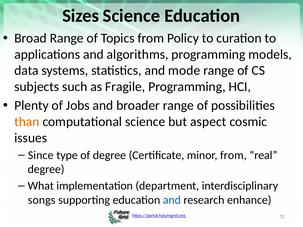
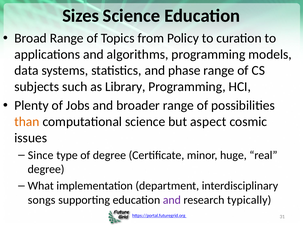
mode: mode -> phase (184, 71)
Fragile: Fragile -> Library (125, 87)
minor from: from -> huge (233, 155)
and colour: blue -> purple (172, 200)
enhance: enhance -> typically (249, 200)
